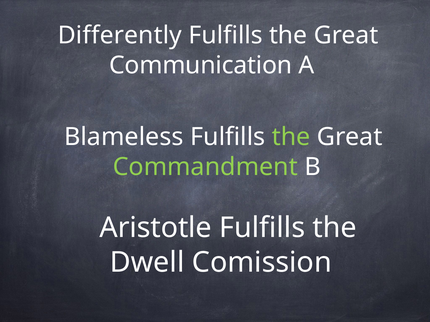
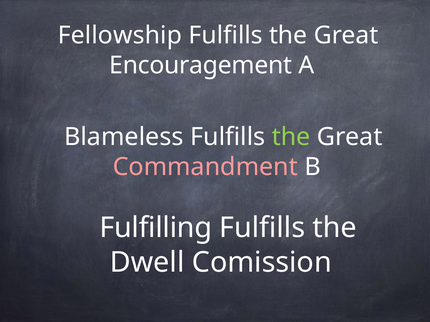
Differently: Differently -> Fellowship (120, 36)
Communication: Communication -> Encouragement (201, 65)
Commandment colour: light green -> pink (205, 167)
Aristotle: Aristotle -> Fulfilling (156, 228)
